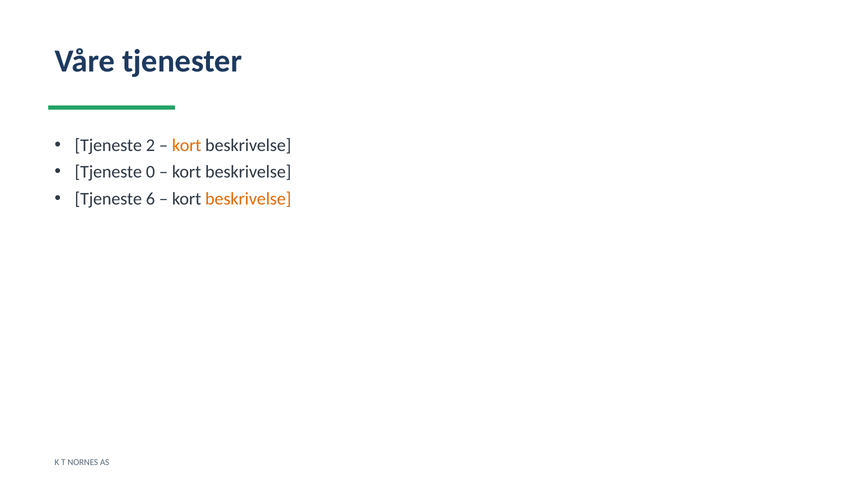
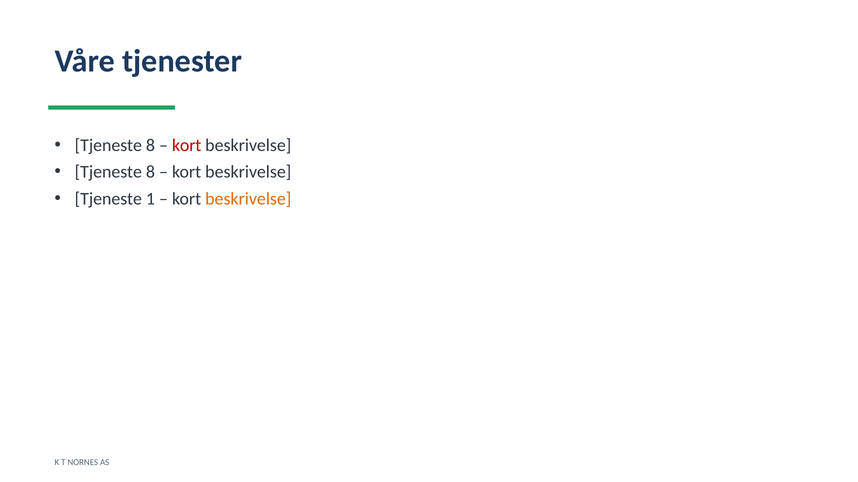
2: 2 -> 8 (150, 145)
kort colour: orange -> red (187, 145)
0: 0 -> 8 (150, 172)
6: 6 -> 1 (150, 199)
